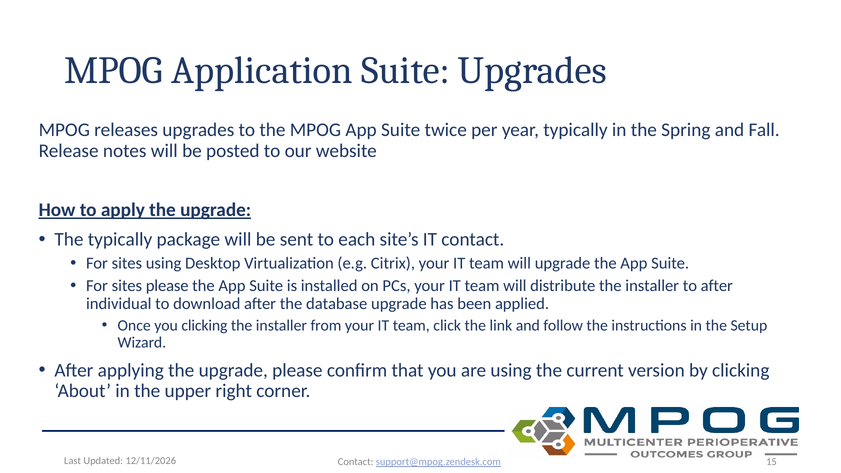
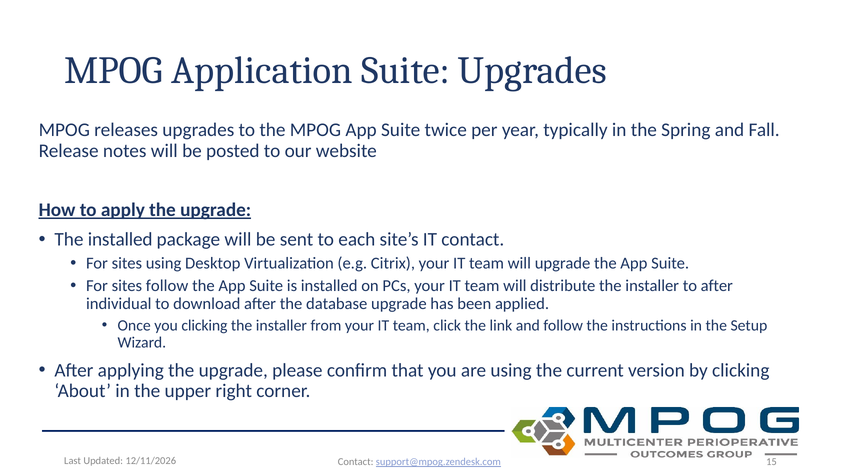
The typically: typically -> installed (120, 240)
sites please: please -> follow (167, 286)
